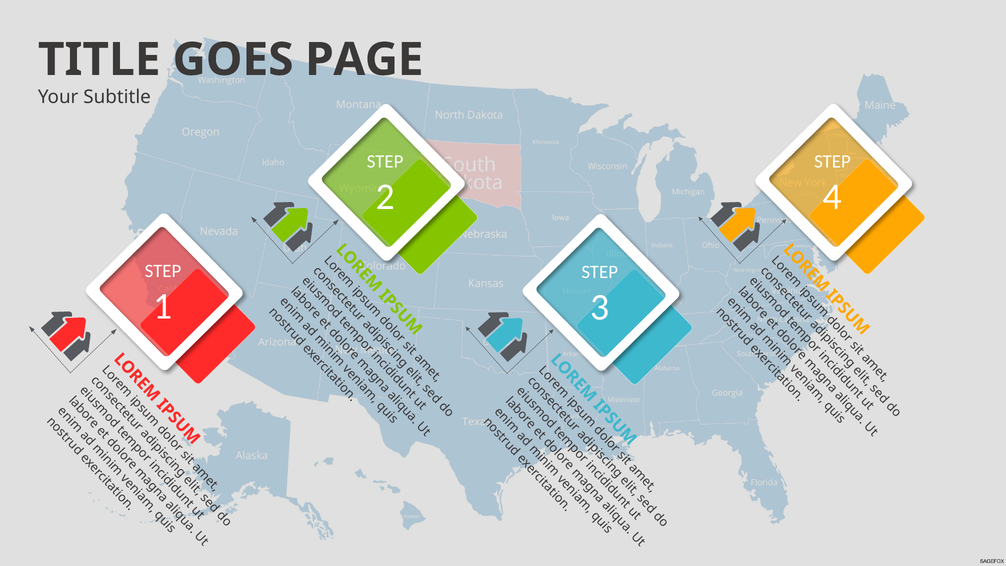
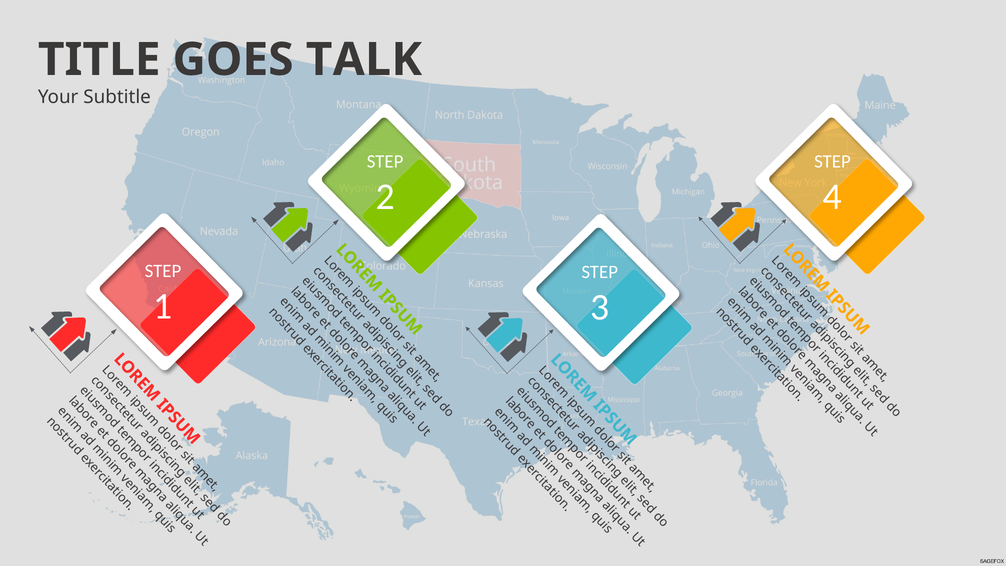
PAGE: PAGE -> TALK (364, 60)
